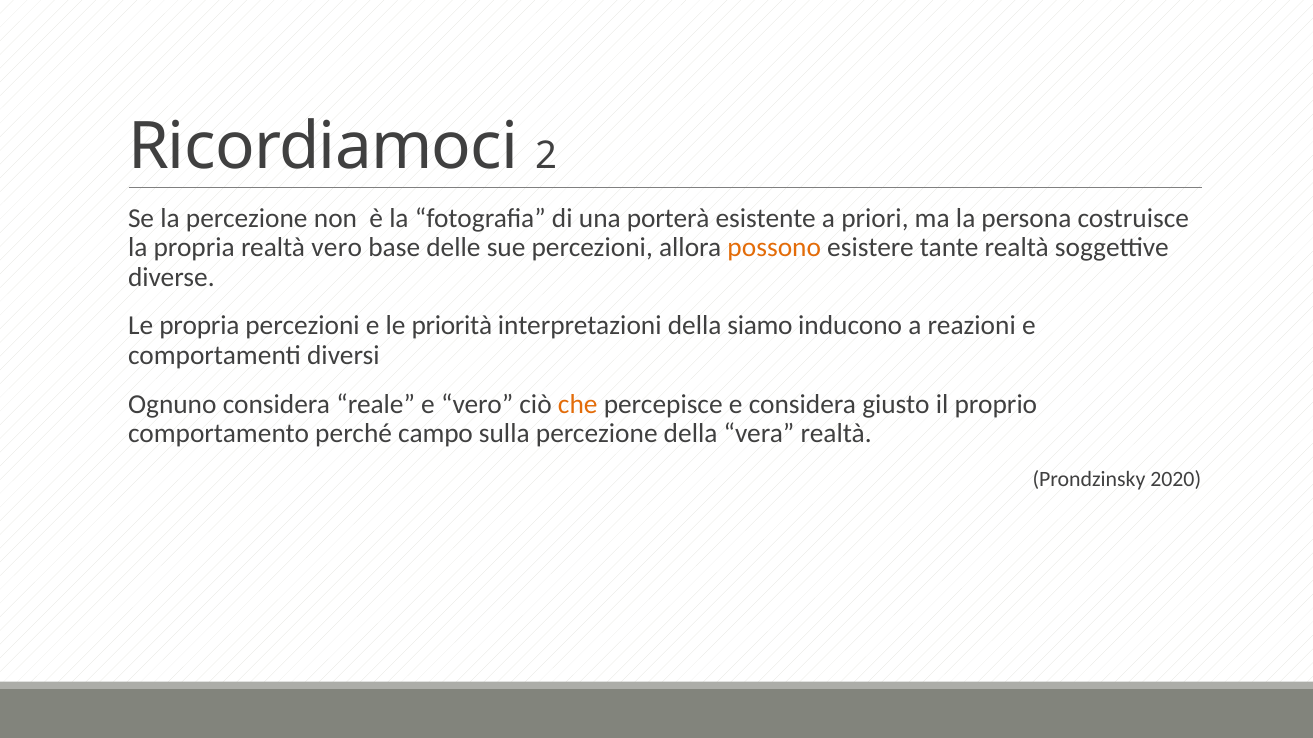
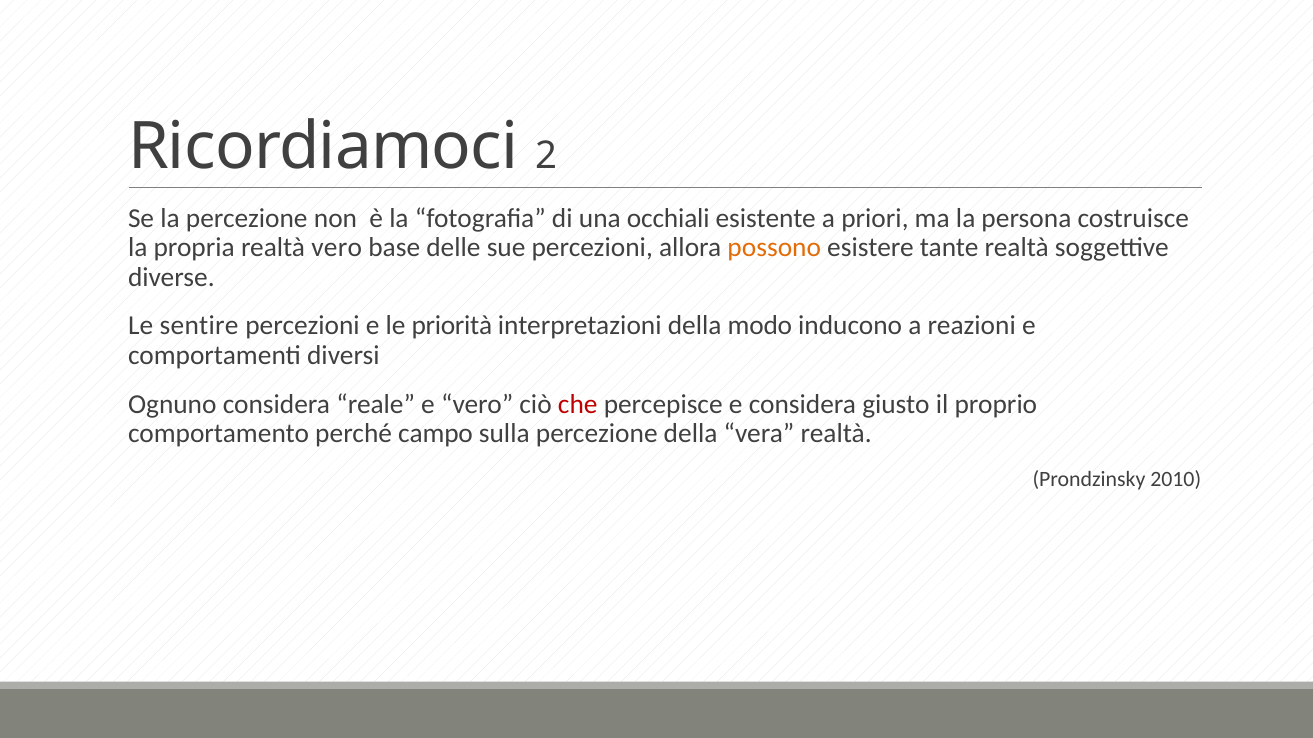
porterà: porterà -> occhiali (668, 218)
Le propria: propria -> sentire (199, 326)
siamo: siamo -> modo (760, 326)
che colour: orange -> red (578, 404)
2020: 2020 -> 2010 (1176, 480)
